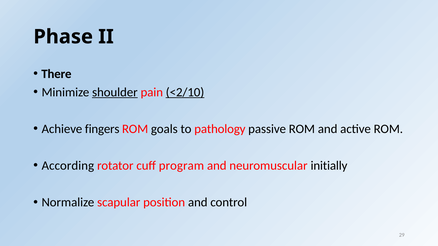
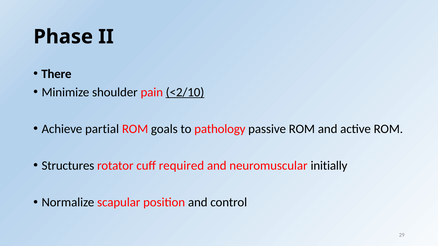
shoulder underline: present -> none (115, 92)
fingers: fingers -> partial (102, 129)
According: According -> Structures (68, 166)
program: program -> required (181, 166)
